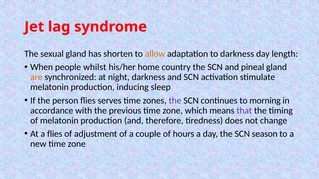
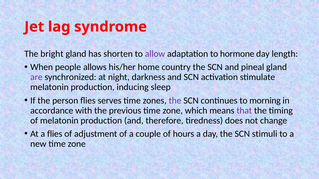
sexual: sexual -> bright (52, 54)
allow colour: orange -> purple (155, 54)
to darkness: darkness -> hormone (237, 54)
whilst: whilst -> allows (95, 67)
are colour: orange -> purple (36, 77)
season: season -> stimuli (265, 134)
